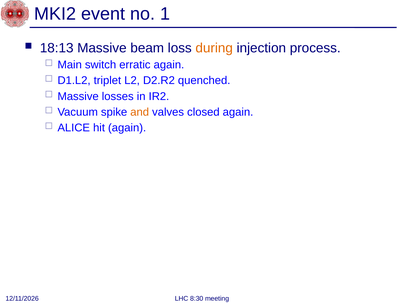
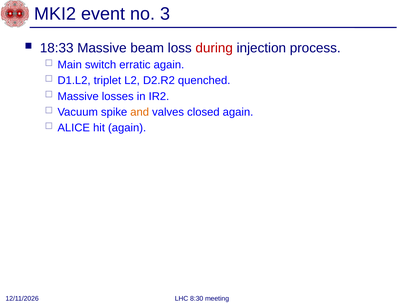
1: 1 -> 3 (165, 14)
18:13: 18:13 -> 18:33 (57, 48)
during colour: orange -> red (214, 48)
